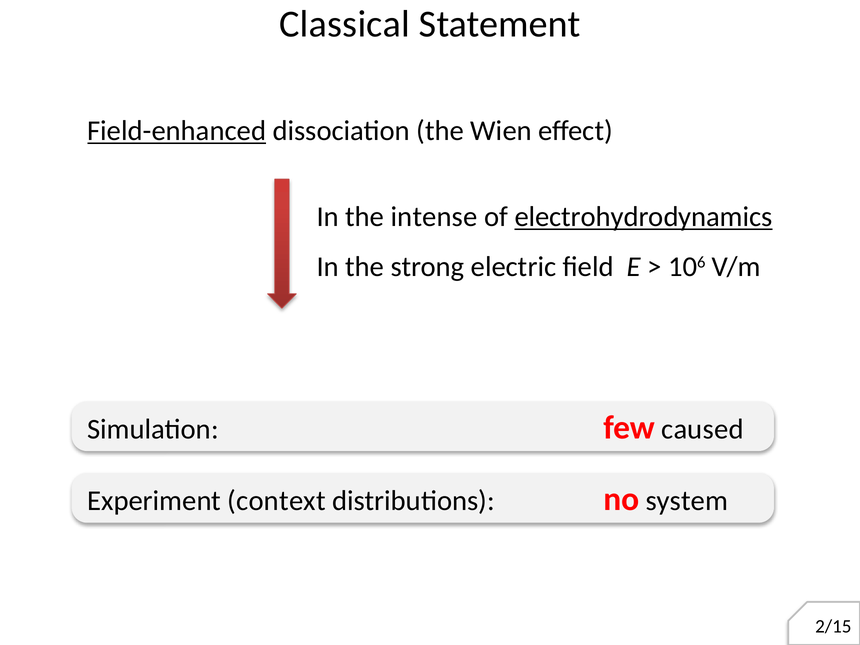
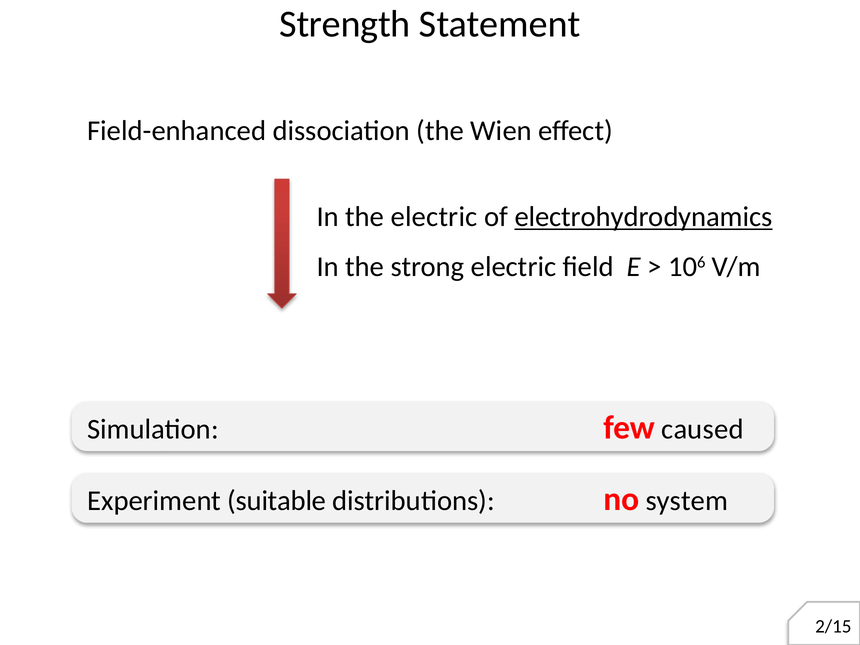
Classical: Classical -> Strength (345, 24)
Field-enhanced underline: present -> none (177, 131)
the intense: intense -> electric (434, 217)
context: context -> suitable (277, 501)
